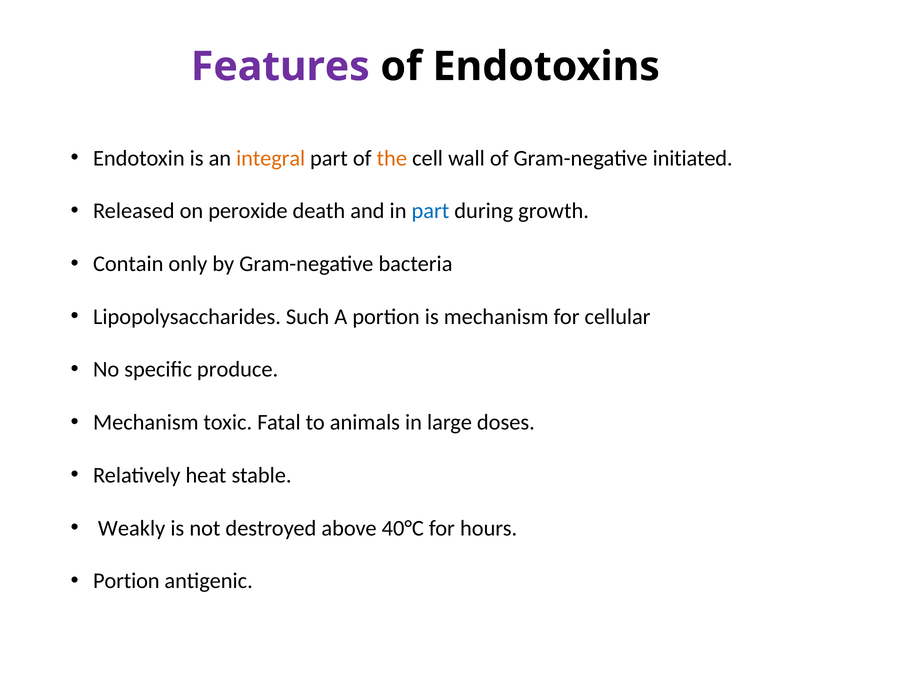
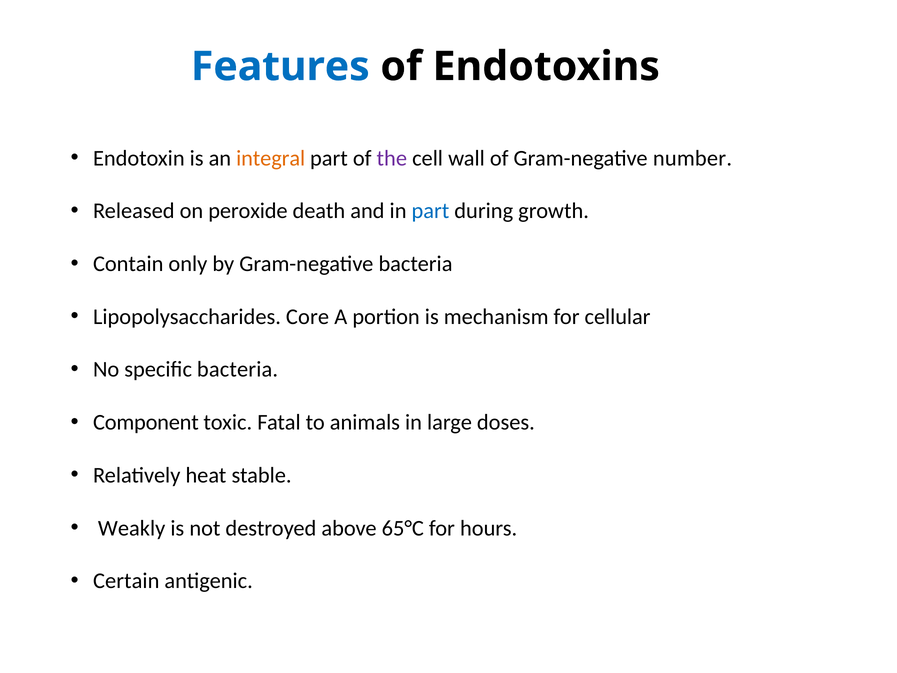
Features colour: purple -> blue (280, 67)
the colour: orange -> purple (392, 158)
initiated: initiated -> number (692, 158)
Such: Such -> Core (308, 317)
specific produce: produce -> bacteria (238, 369)
Mechanism: Mechanism -> Component (146, 422)
40°C: 40°C -> 65°C (403, 528)
Portion: Portion -> Certain (126, 581)
